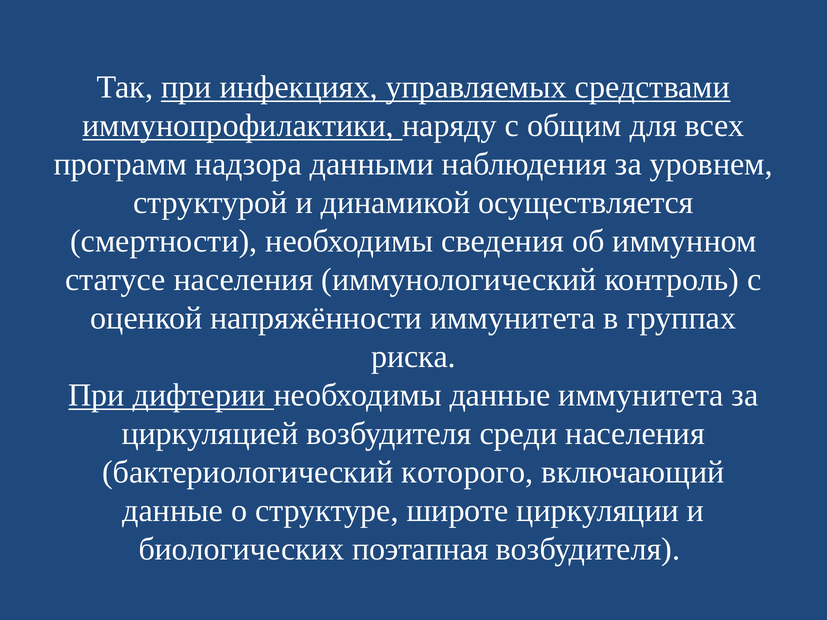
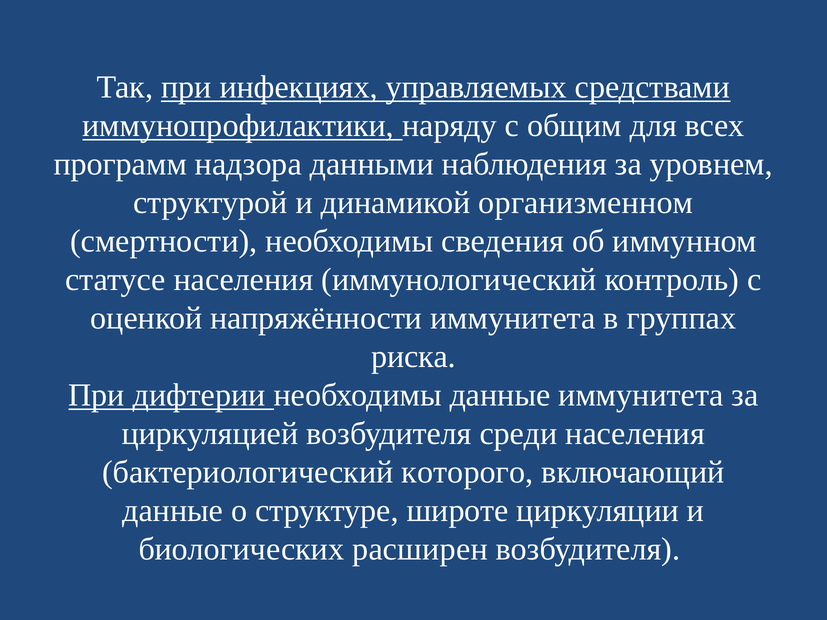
осуществляется: осуществляется -> организменном (586, 203)
поэтапная: поэтапная -> расширен (420, 549)
